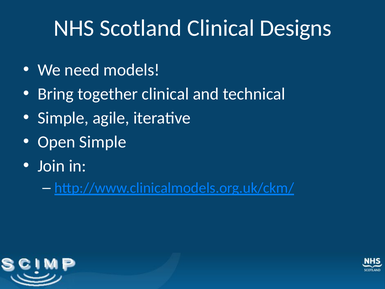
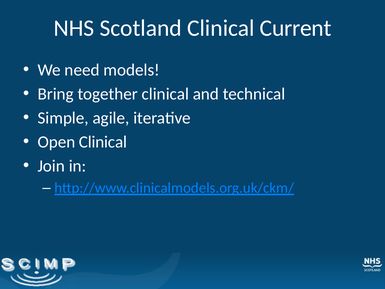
Designs: Designs -> Current (296, 28)
Open Simple: Simple -> Clinical (103, 142)
